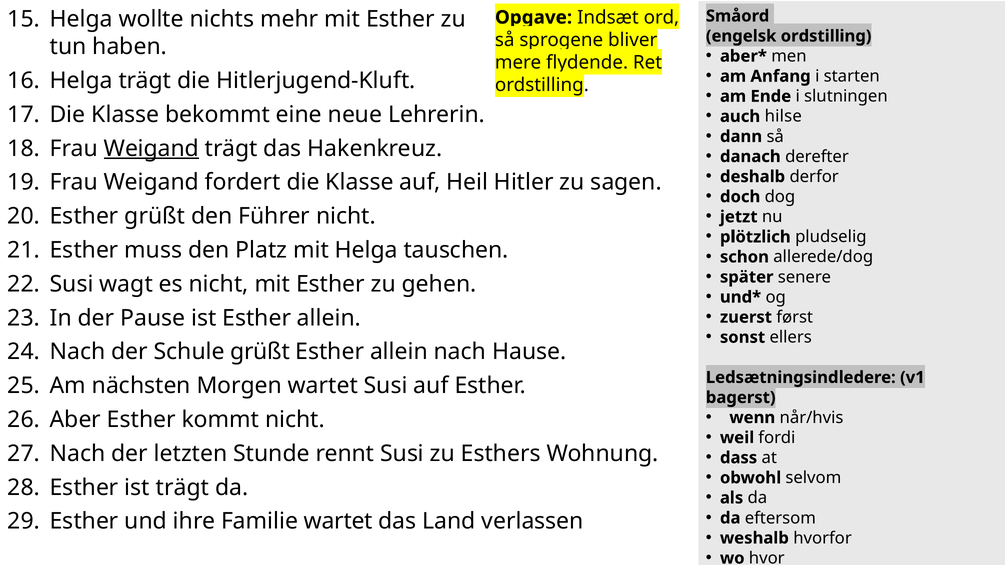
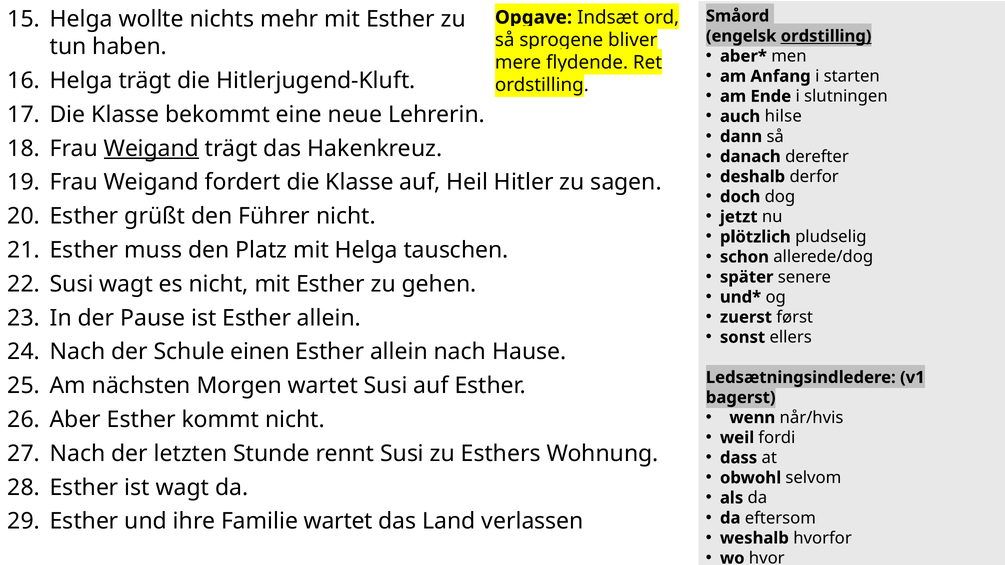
ordstilling underline: none -> present (826, 36)
Schule grüßt: grüßt -> einen (260, 352)
ist trägt: trägt -> wagt (182, 488)
